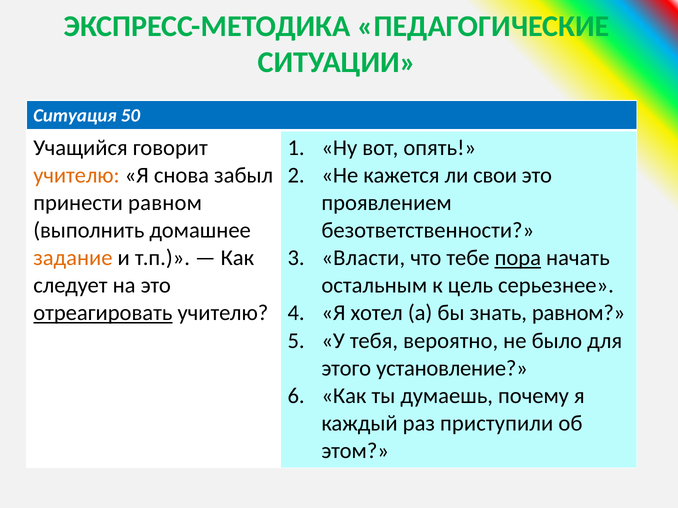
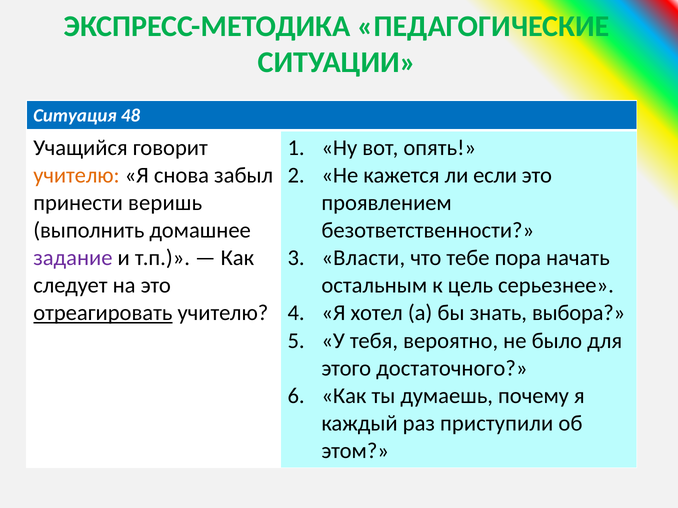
50: 50 -> 48 (131, 116)
свои: свои -> если (495, 175)
принести равном: равном -> веришь (165, 203)
задание colour: orange -> purple (73, 258)
пора underline: present -> none (518, 258)
знать равном: равном -> выбора (579, 313)
установление: установление -> достаточного (452, 368)
